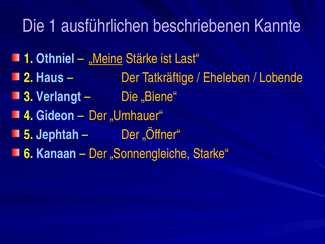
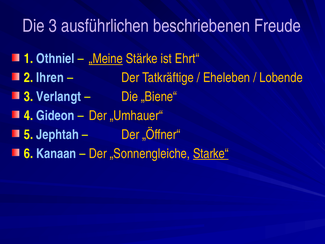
Die 1: 1 -> 3 (53, 26)
Kannte: Kannte -> Freude (277, 26)
Last“: Last“ -> Ehrt“ (187, 59)
Haus: Haus -> Ihren (50, 78)
Starke“ underline: none -> present (211, 153)
